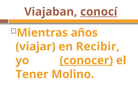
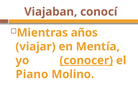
conocí underline: present -> none (99, 12)
Recibir: Recibir -> Mentía (98, 46)
Tener: Tener -> Piano (32, 74)
